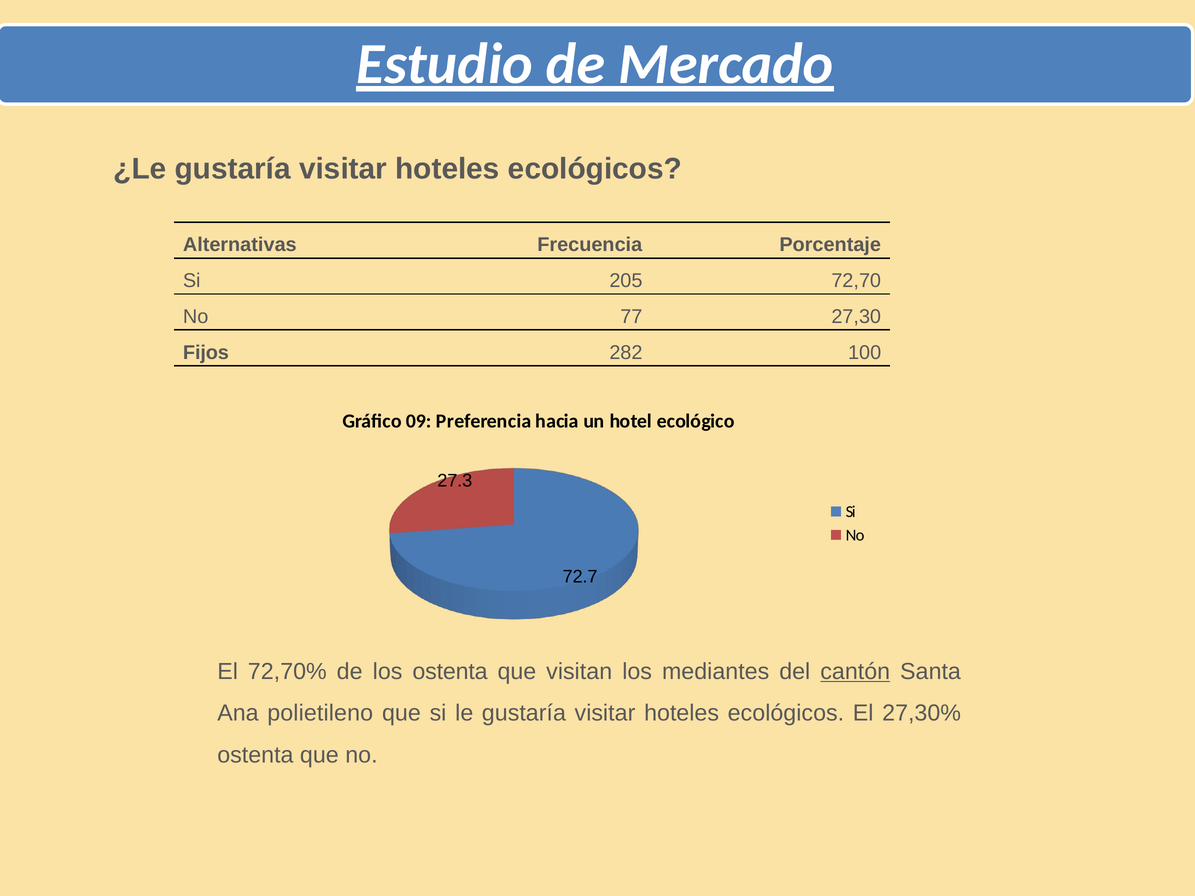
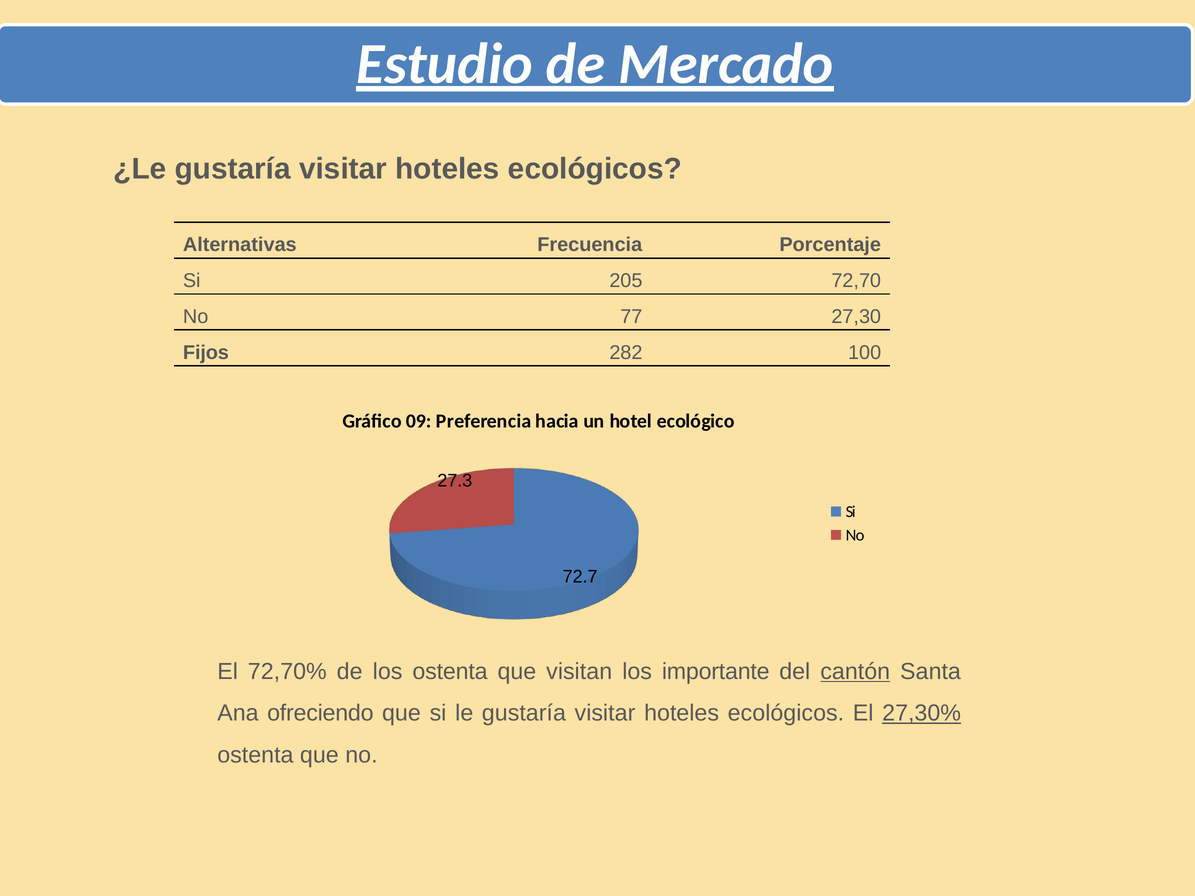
mediantes: mediantes -> importante (716, 672)
polietileno: polietileno -> ofreciendo (320, 714)
27,30% underline: none -> present (922, 714)
